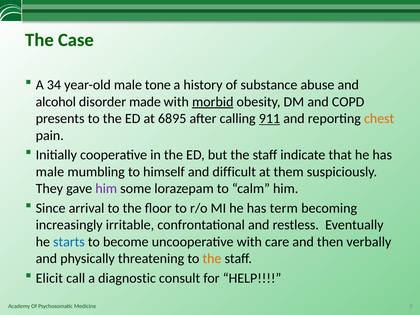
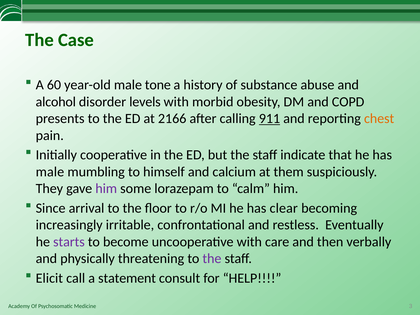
34: 34 -> 60 (54, 85)
made: made -> levels (145, 102)
morbid underline: present -> none (213, 102)
6895: 6895 -> 2166 (172, 119)
difficult: difficult -> calcium (234, 172)
term: term -> clear (284, 208)
starts colour: blue -> purple (69, 242)
the colour: orange -> purple (212, 259)
diagnostic: diagnostic -> statement (127, 278)
